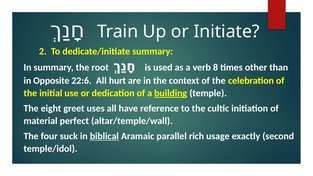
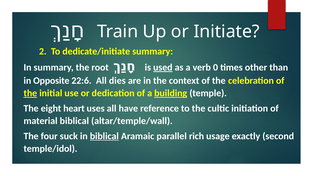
used underline: none -> present (163, 67)
8: 8 -> 0 (216, 67)
hurt: hurt -> dies (117, 81)
the underline: none -> present (30, 93)
greet: greet -> heart (74, 108)
material perfect: perfect -> biblical (74, 121)
